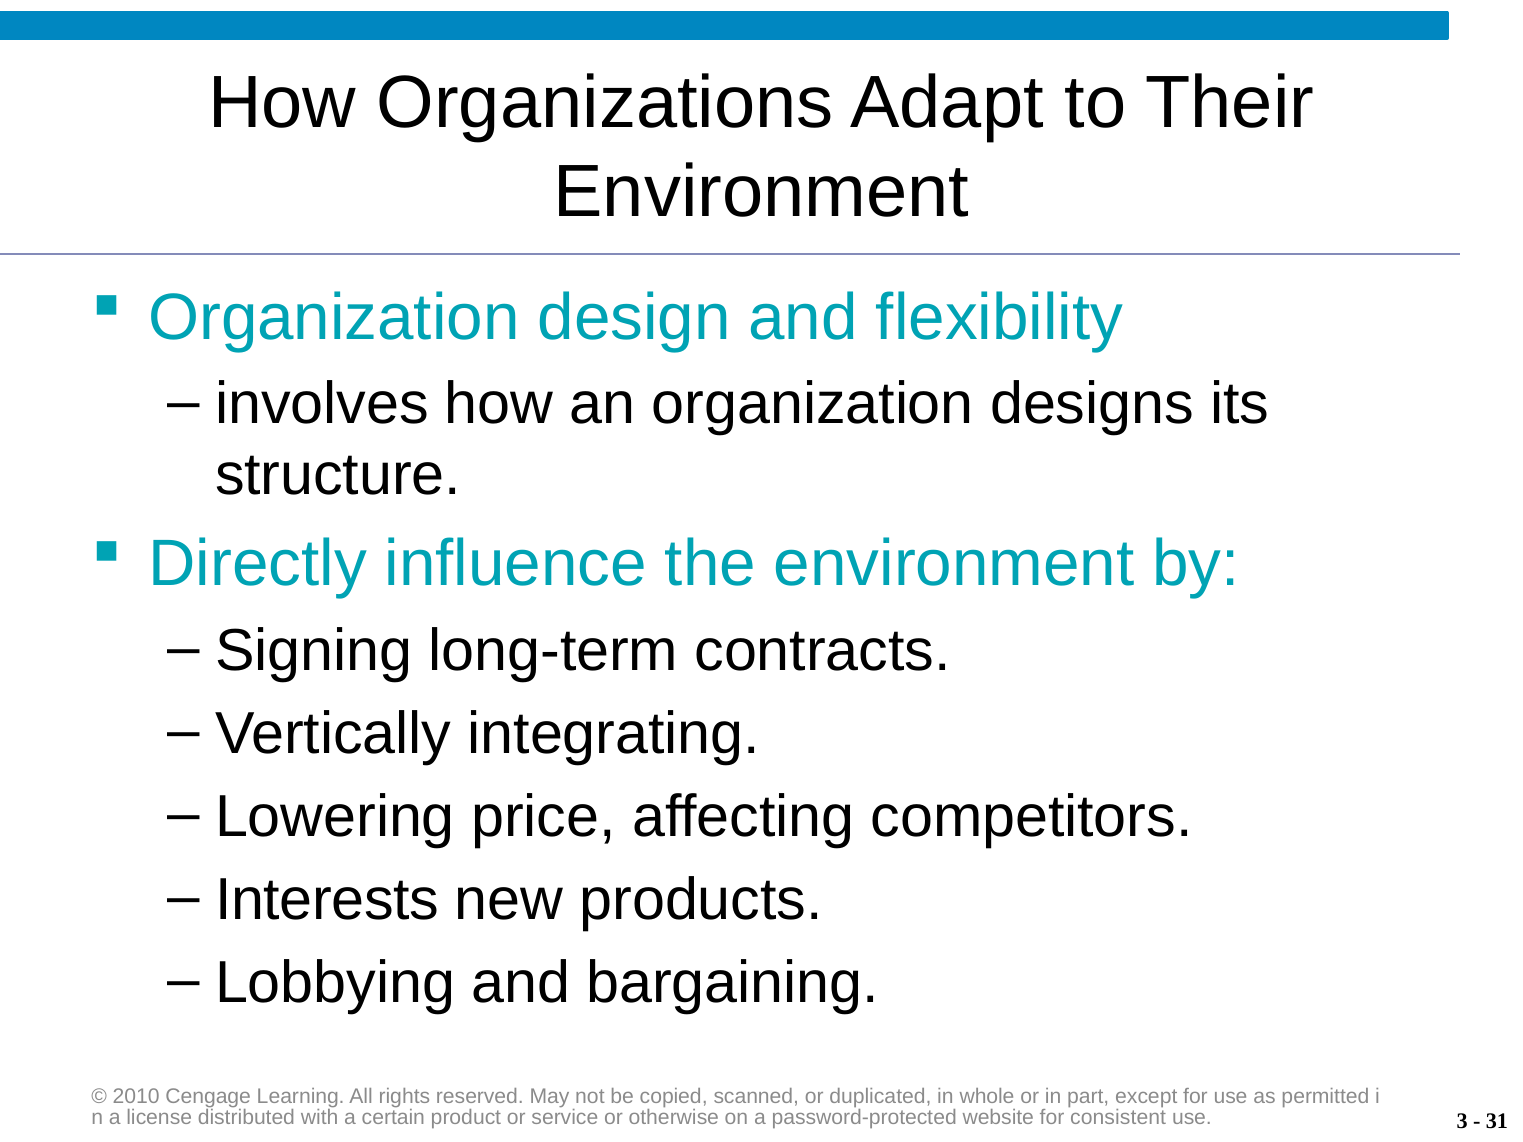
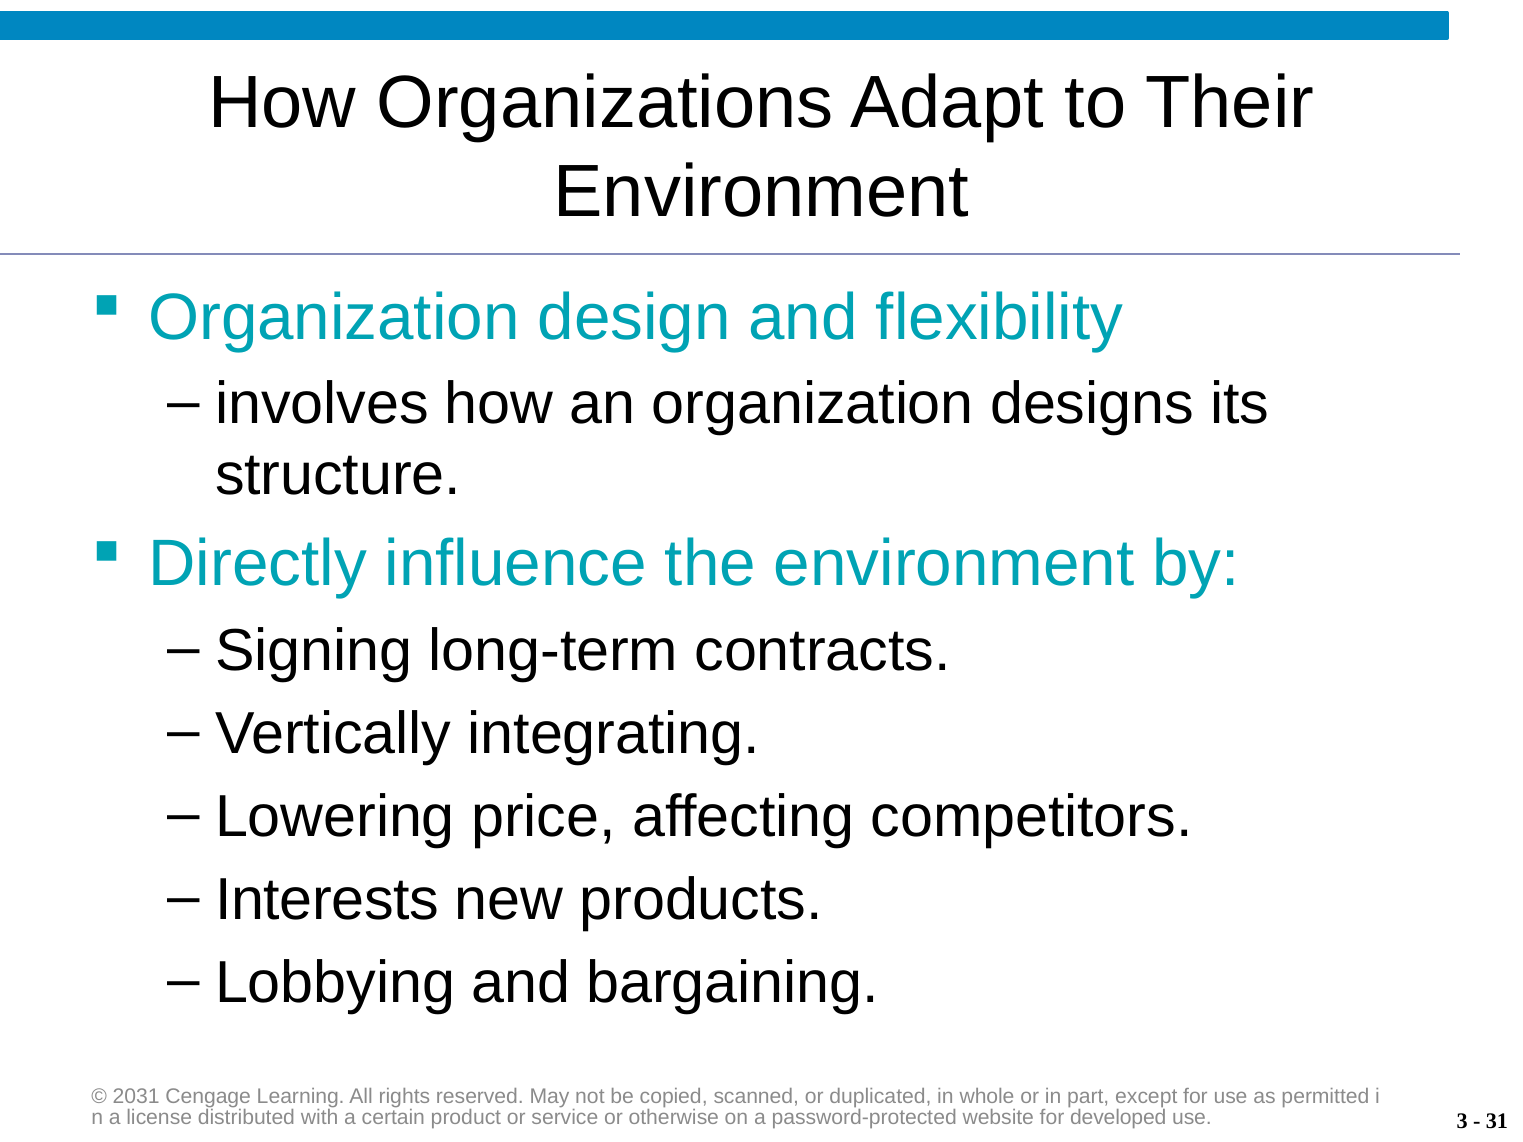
2010: 2010 -> 2031 (136, 1097)
consistent: consistent -> developed (1118, 1118)
